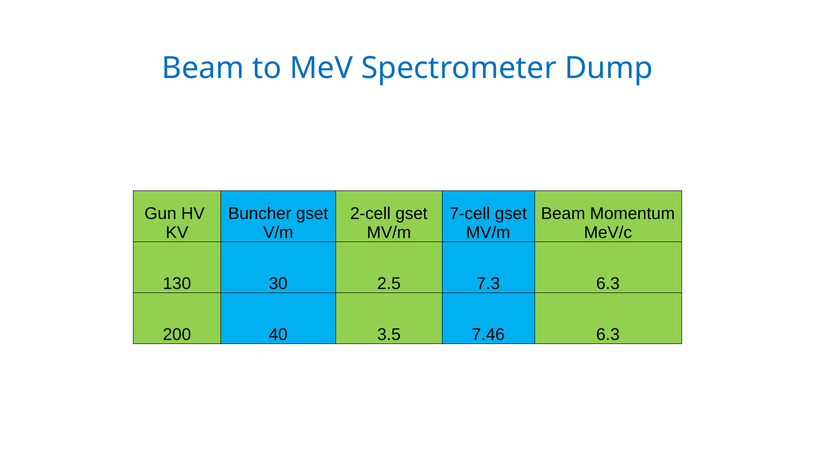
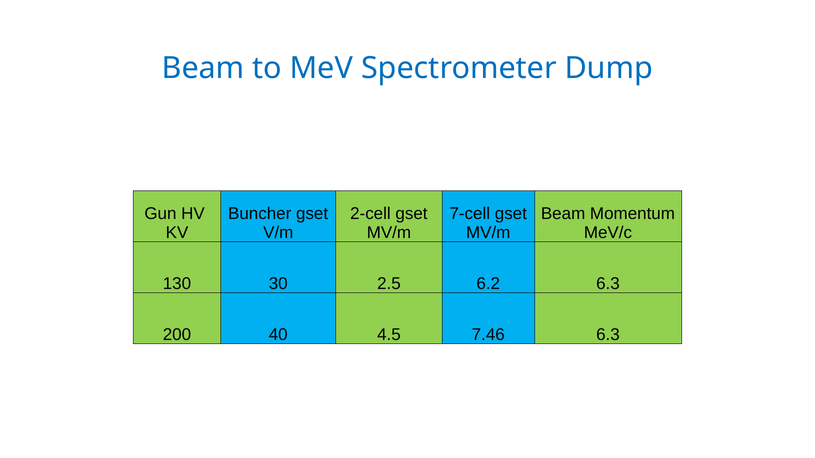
7.3: 7.3 -> 6.2 (488, 284)
3.5: 3.5 -> 4.5 (389, 335)
